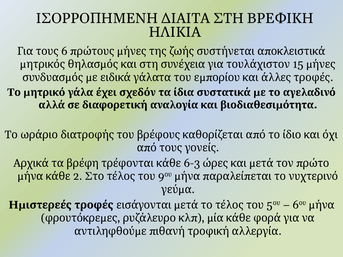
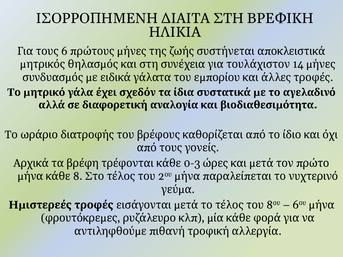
15: 15 -> 14 (298, 64)
6-3: 6-3 -> 0-3 (192, 163)
2: 2 -> 8 (78, 177)
9: 9 -> 2 (161, 177)
5: 5 -> 8 (270, 205)
